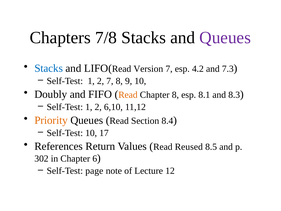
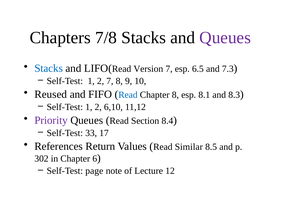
4.2: 4.2 -> 6.5 (198, 69)
Doubly: Doubly -> Reused (51, 94)
Read colour: orange -> blue (128, 95)
Priority colour: orange -> purple (51, 120)
Self-Test 10: 10 -> 33 (91, 133)
Reused: Reused -> Similar (189, 147)
